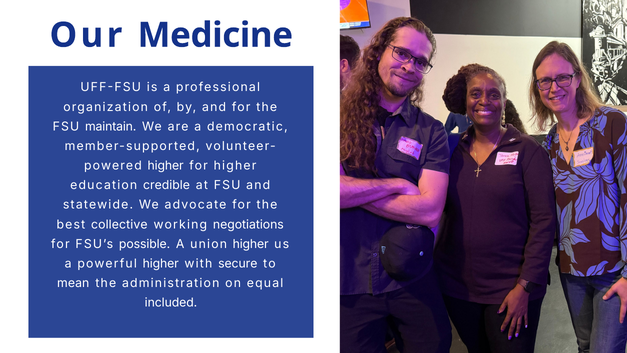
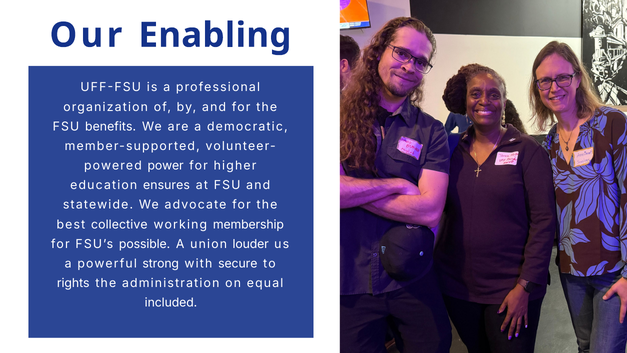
Medicine: Medicine -> Enabling (215, 35)
maintain: maintain -> benefits (111, 126)
higher: higher -> power (166, 166)
credible: credible -> ensures (166, 185)
negotiations: negotiations -> membership (248, 224)
union higher: higher -> louder (251, 244)
powerful higher: higher -> strong (161, 263)
mean: mean -> rights (73, 283)
